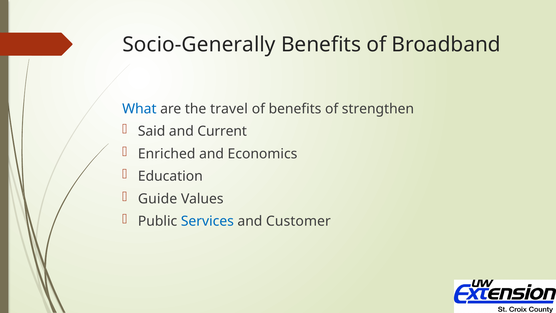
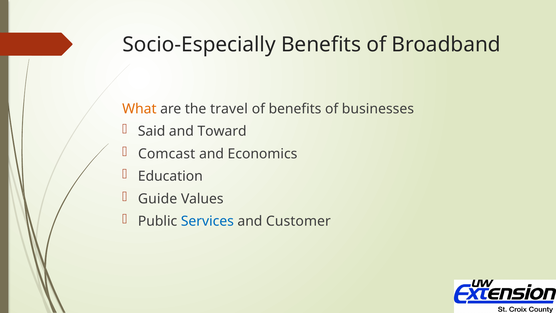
Socio-Generally: Socio-Generally -> Socio-Especially (199, 45)
What colour: blue -> orange (139, 109)
strengthen: strengthen -> businesses (378, 109)
Current: Current -> Toward (222, 131)
Enriched: Enriched -> Comcast (167, 154)
